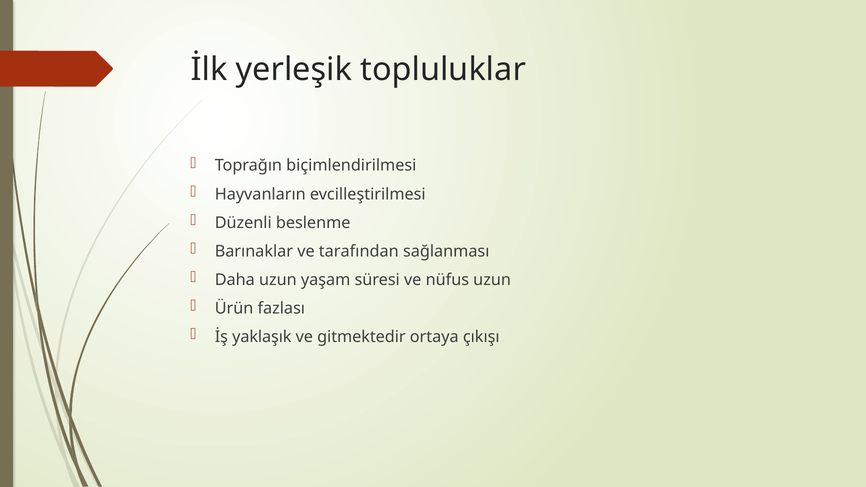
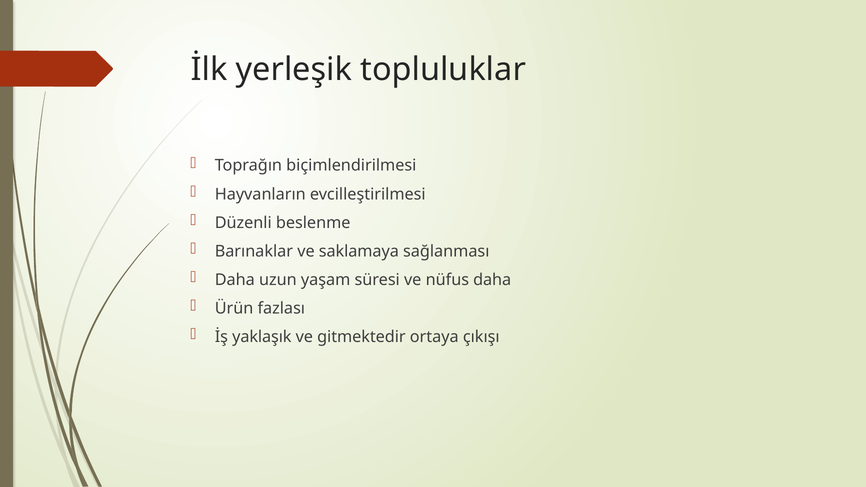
tarafından: tarafından -> saklamaya (359, 251)
nüfus uzun: uzun -> daha (492, 280)
